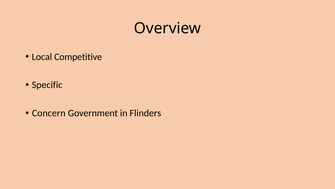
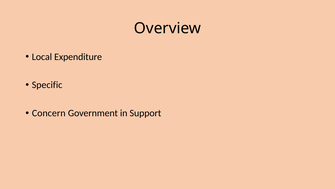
Competitive: Competitive -> Expenditure (78, 57)
Flinders: Flinders -> Support (145, 113)
